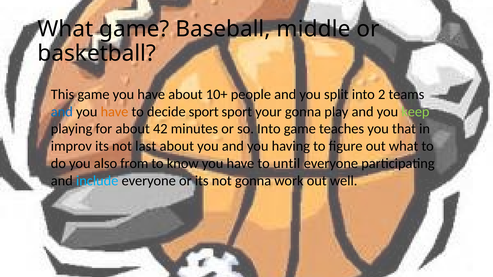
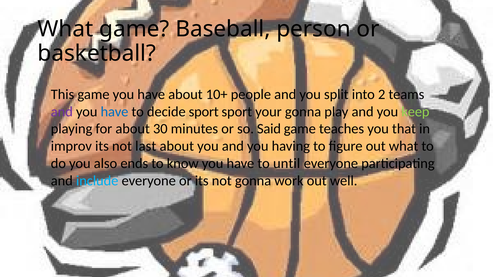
middle: middle -> person (314, 29)
and colour: blue -> purple (62, 112)
have colour: orange -> blue (115, 112)
42: 42 -> 30 (160, 129)
so Into: Into -> Said (269, 129)
from: from -> ends (134, 164)
